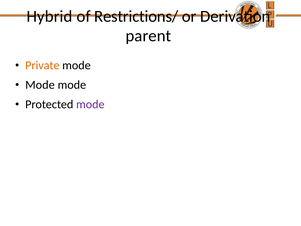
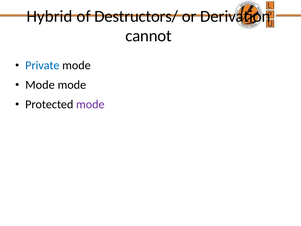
Restrictions/: Restrictions/ -> Destructors/ (136, 16)
parent: parent -> cannot (149, 36)
Private colour: orange -> blue (42, 65)
